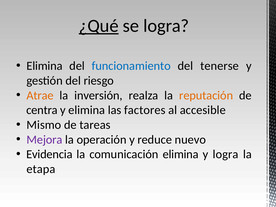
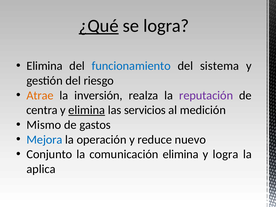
tenerse: tenerse -> sistema (220, 66)
reputación colour: orange -> purple (206, 95)
elimina underline: none -> present (87, 110)
factores: factores -> servicios (145, 110)
accesible: accesible -> medición (203, 110)
tareas: tareas -> gastos (95, 125)
Mejora colour: purple -> blue (44, 140)
Evidencia: Evidencia -> Conjunto (49, 154)
etapa: etapa -> aplica (41, 169)
